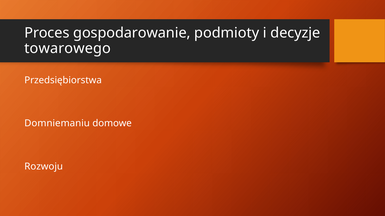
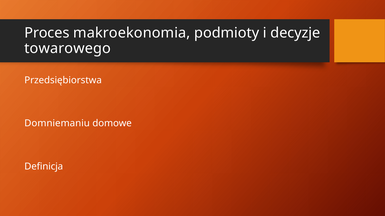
gospodarowanie: gospodarowanie -> makroekonomia (132, 33)
Rozwoju: Rozwoju -> Definicja (44, 167)
